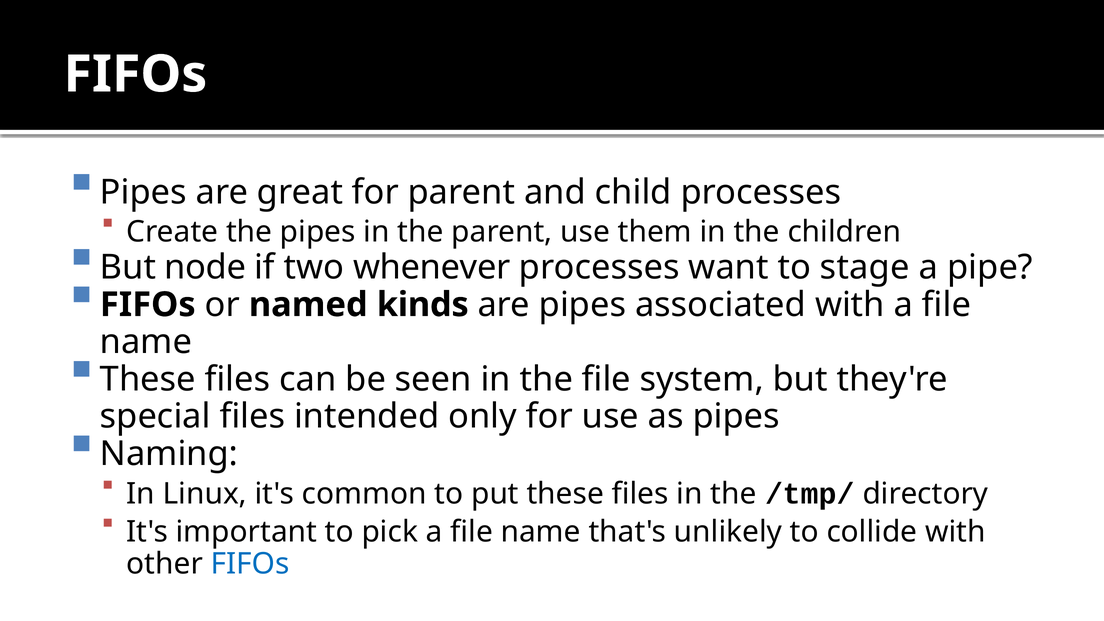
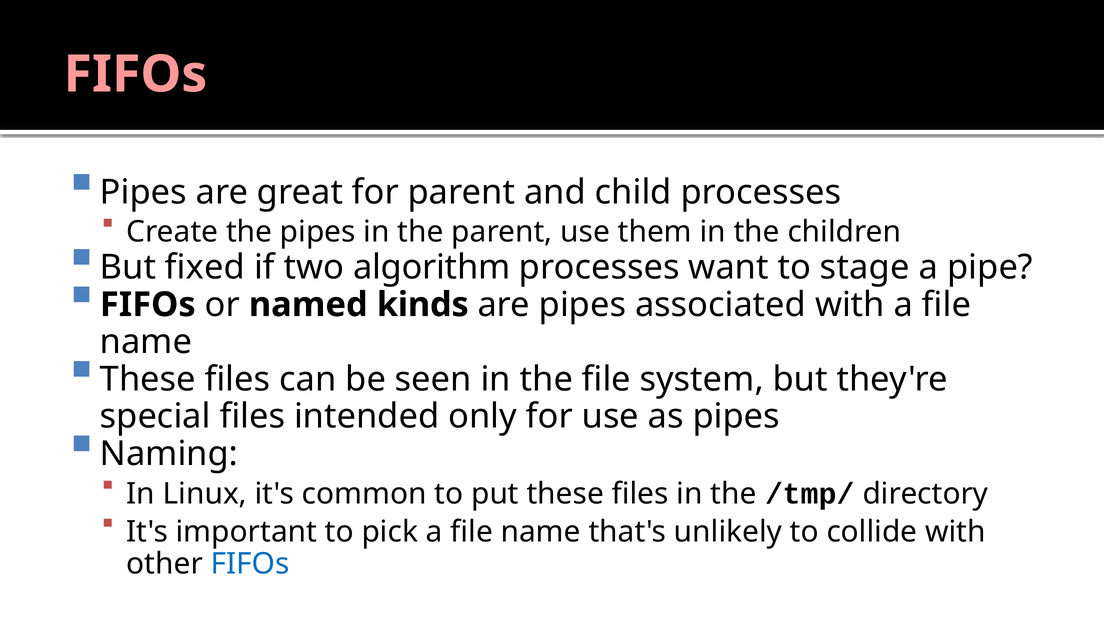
FIFOs colour: white -> pink (135, 74)
node: node -> fixed (205, 267)
whenever: whenever -> algorithm (432, 267)
